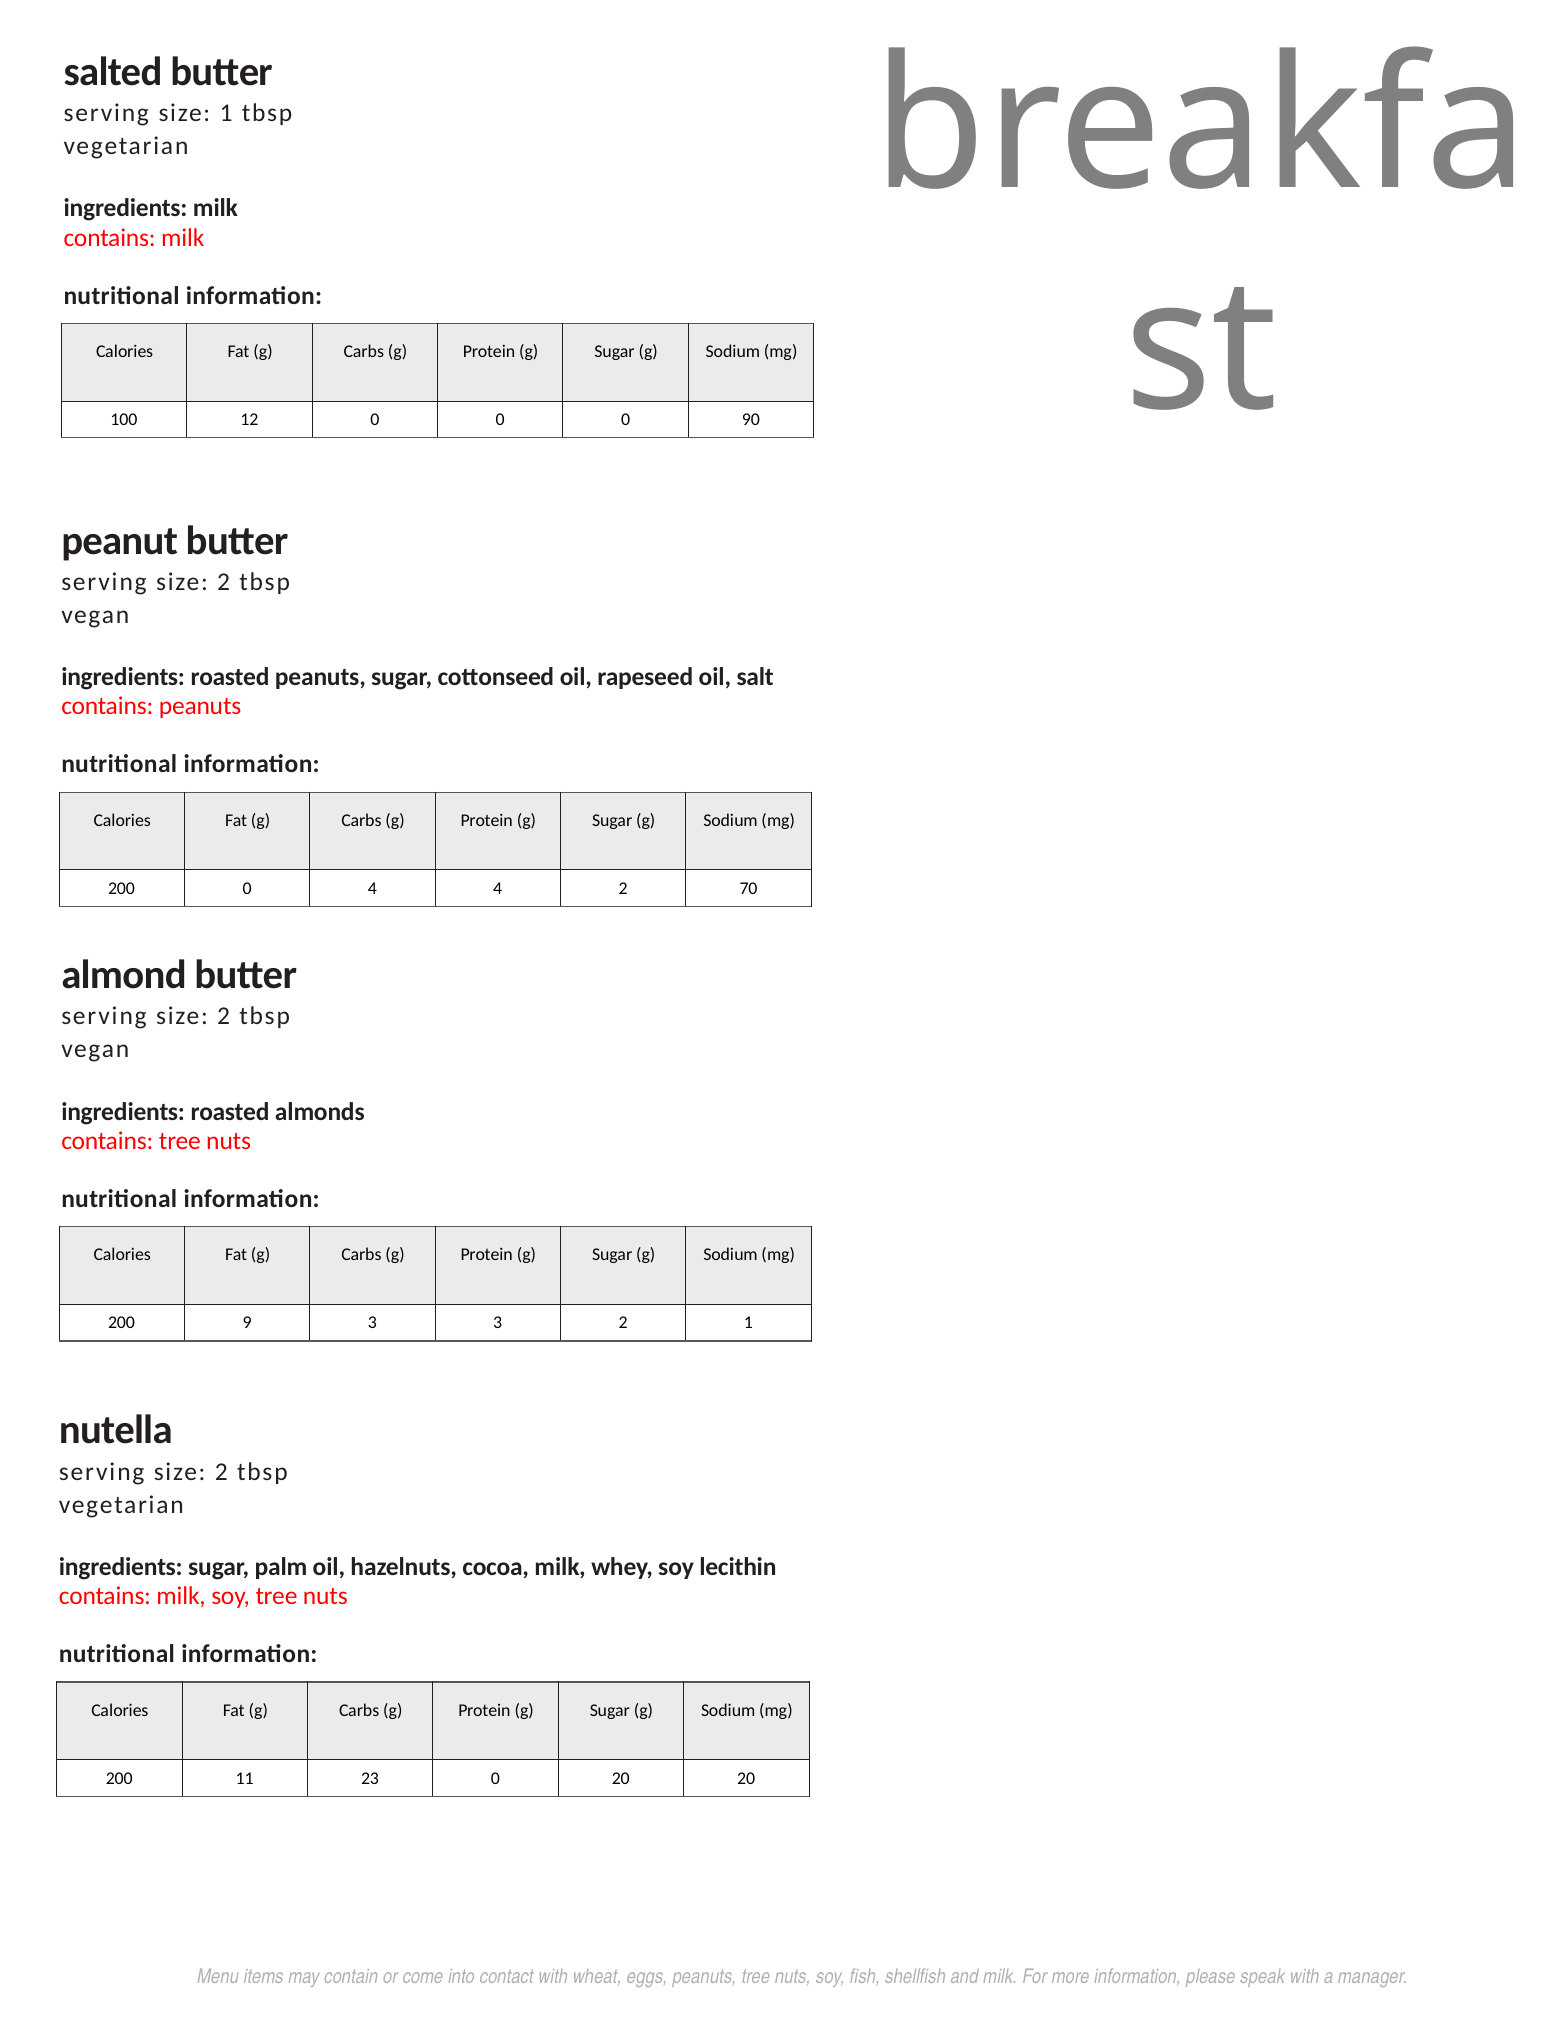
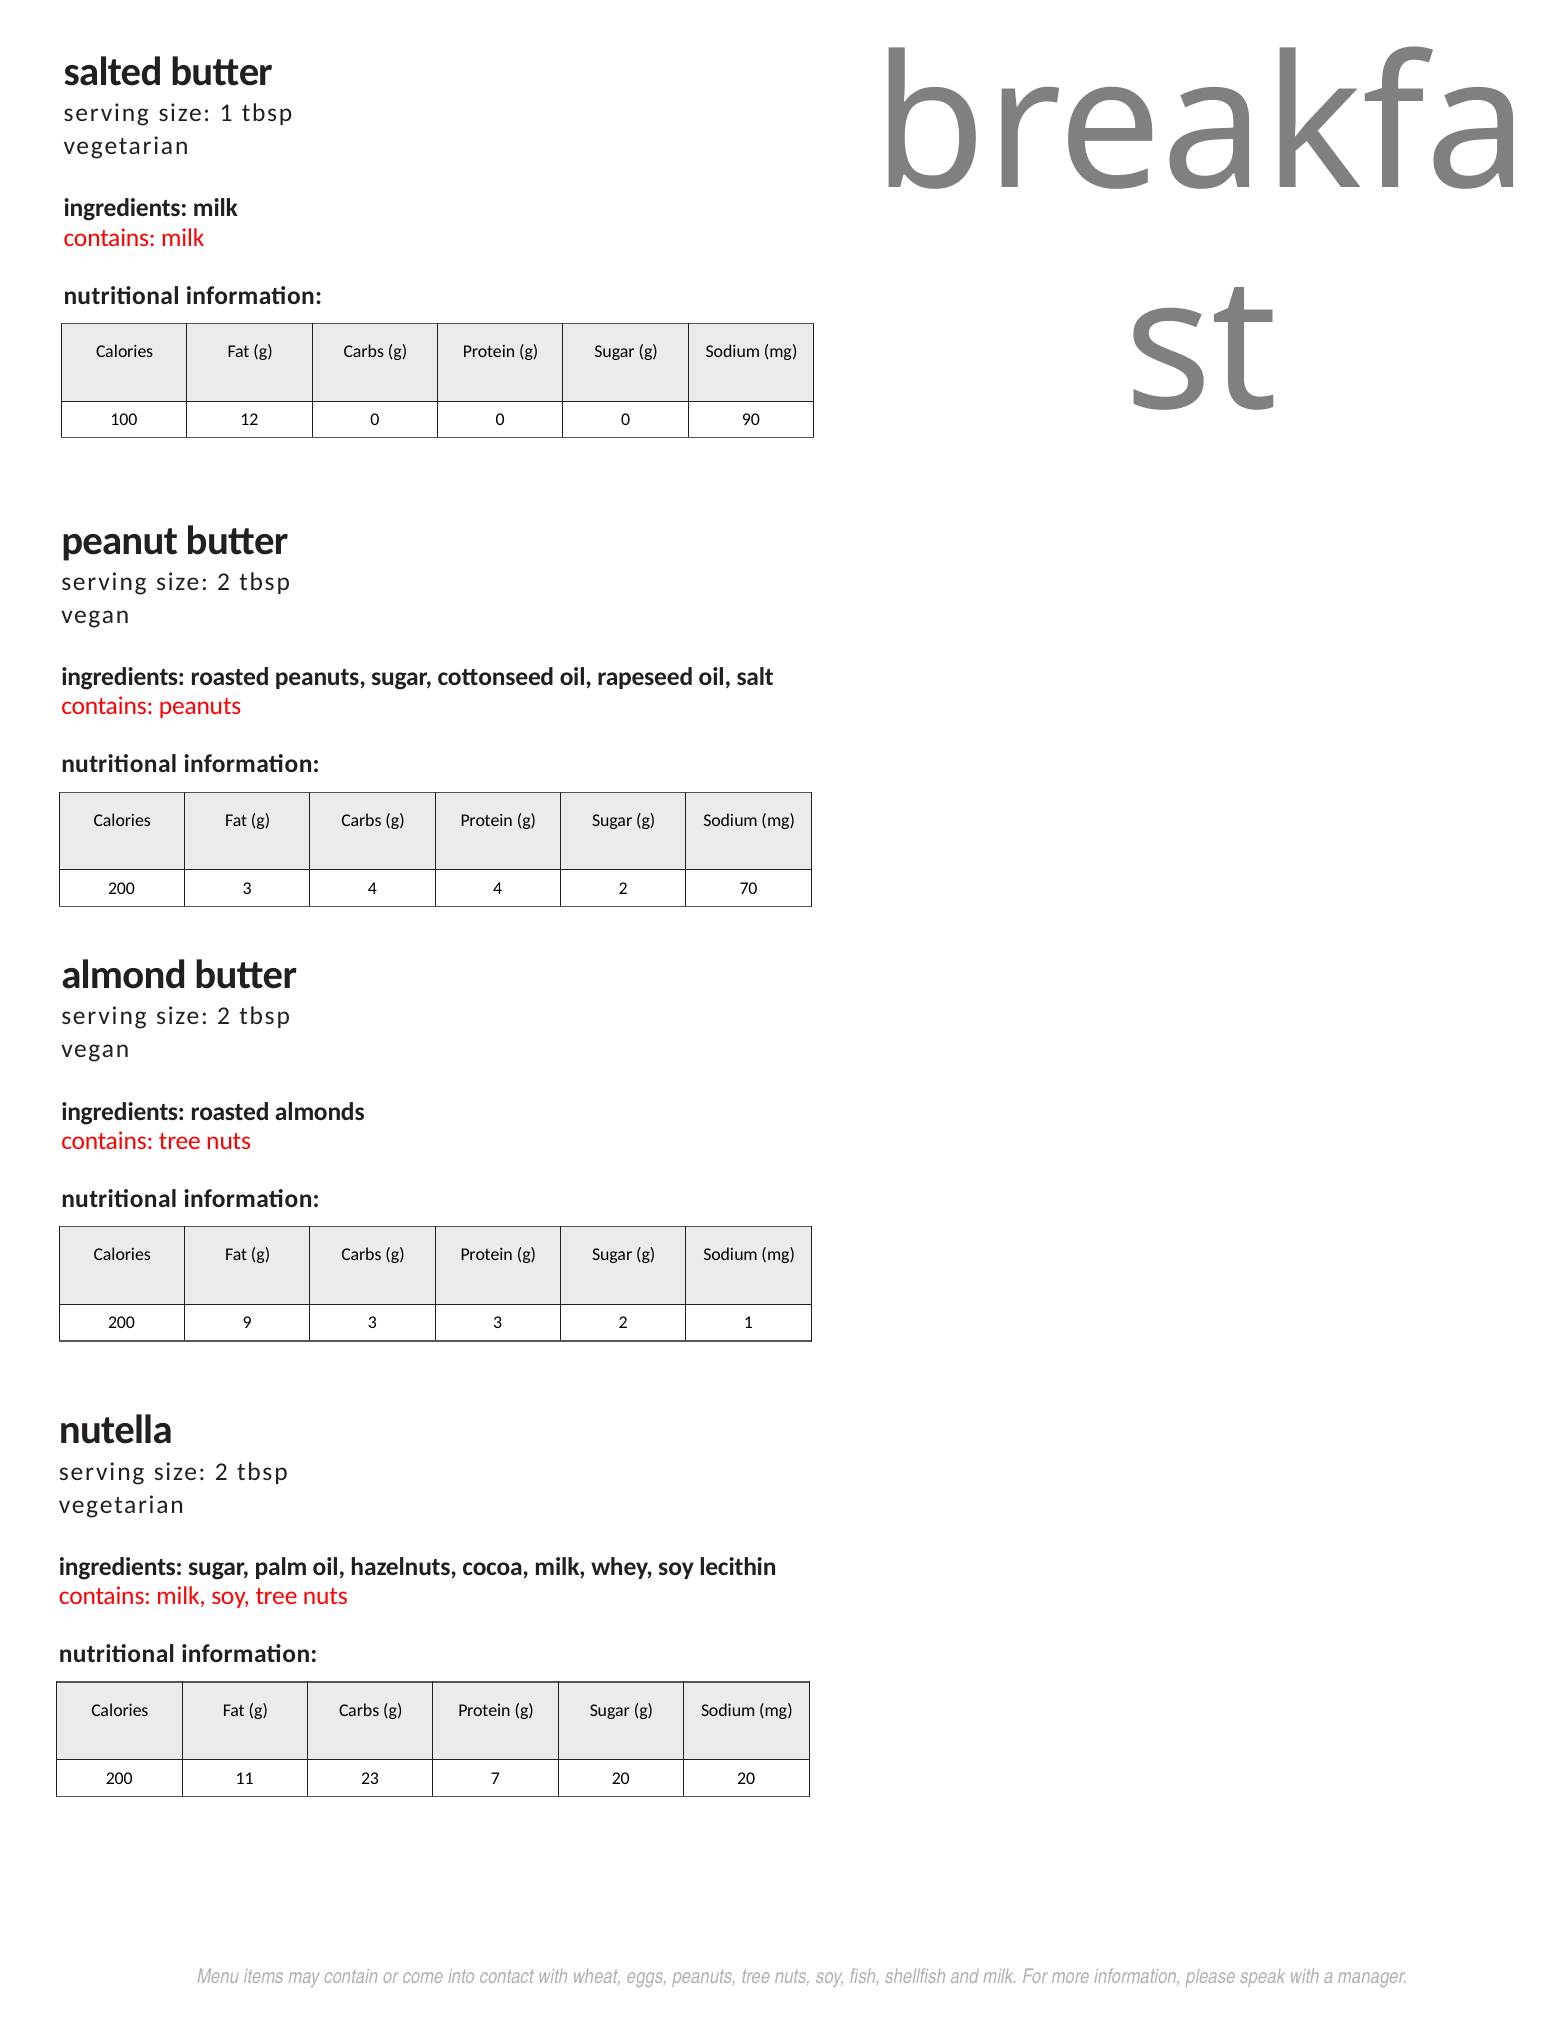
200 0: 0 -> 3 (247, 888)
23 0: 0 -> 7 (495, 1777)
